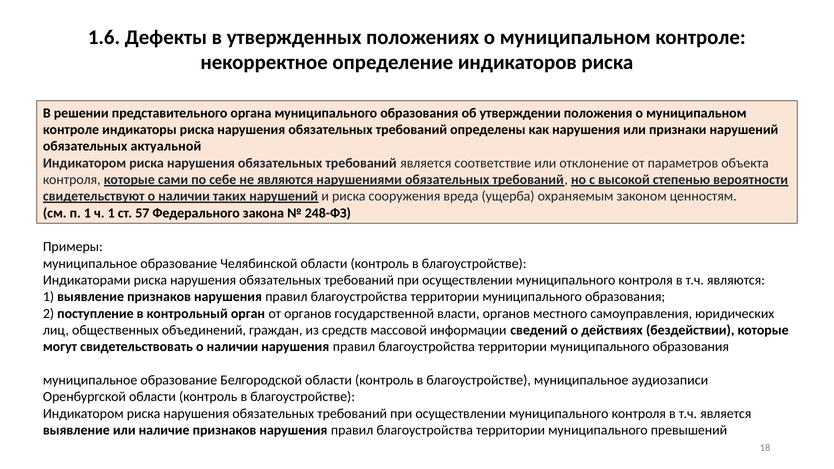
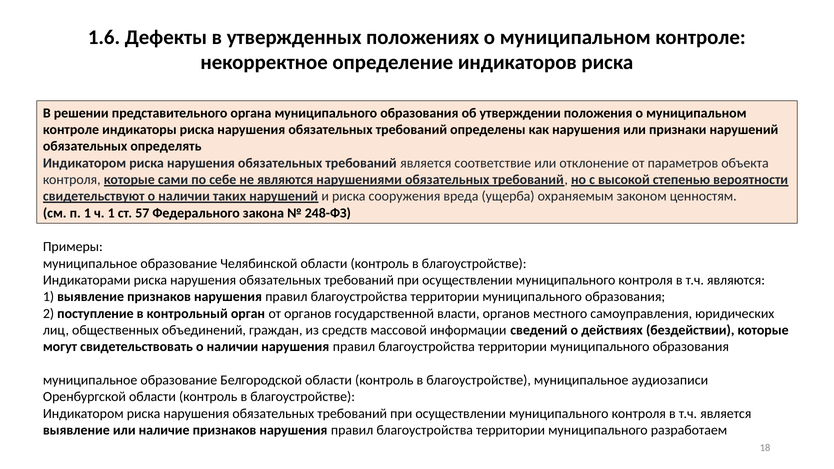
актуальной: актуальной -> определять (166, 146)
превышений: превышений -> разработаем (689, 430)
